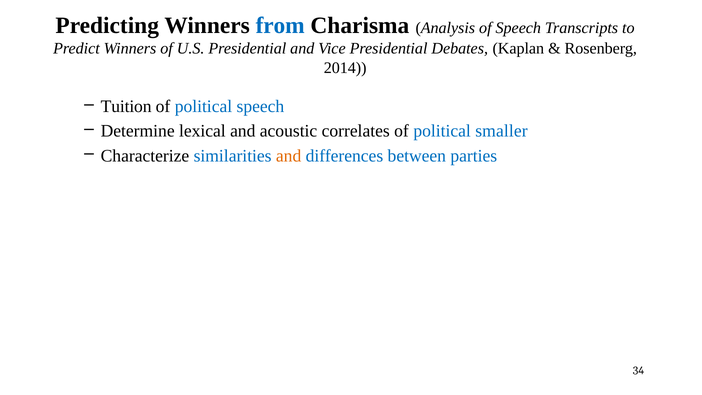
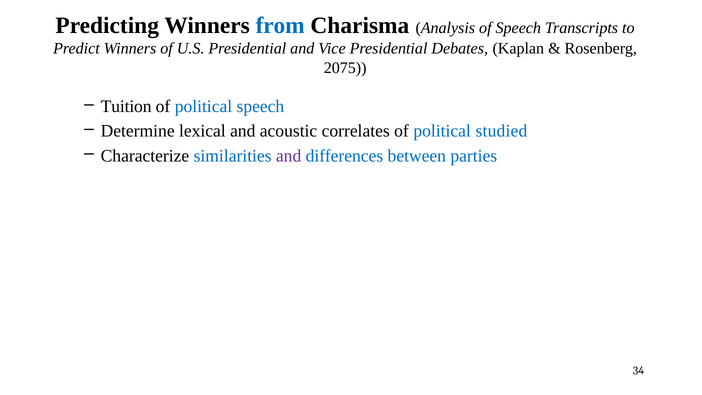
2014: 2014 -> 2075 (345, 68)
smaller: smaller -> studied (501, 131)
and colour: orange -> purple (289, 156)
